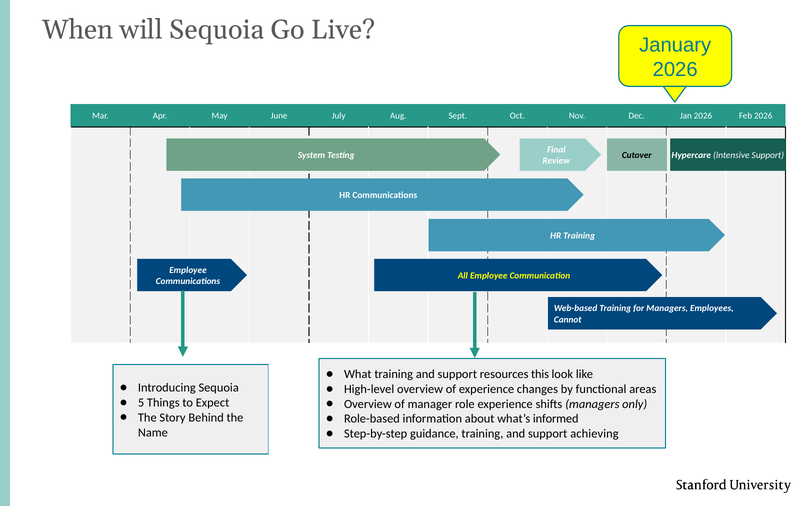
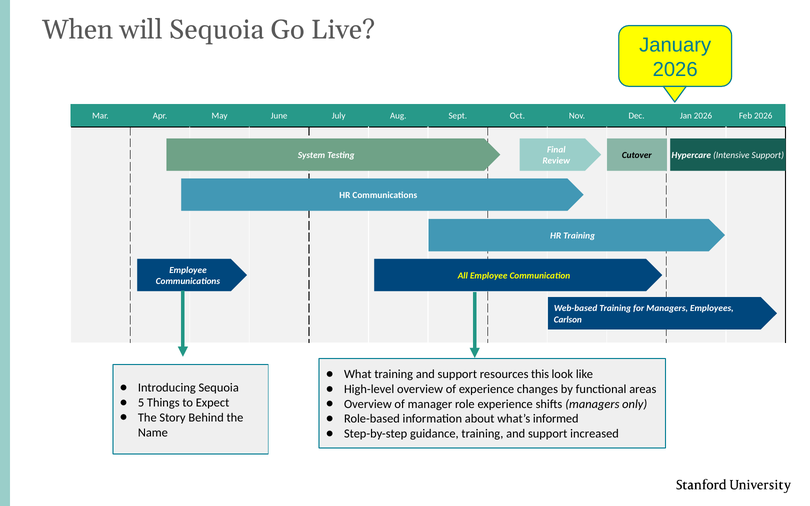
Cannot: Cannot -> Carlson (568, 320)
achieving: achieving -> increased (595, 434)
